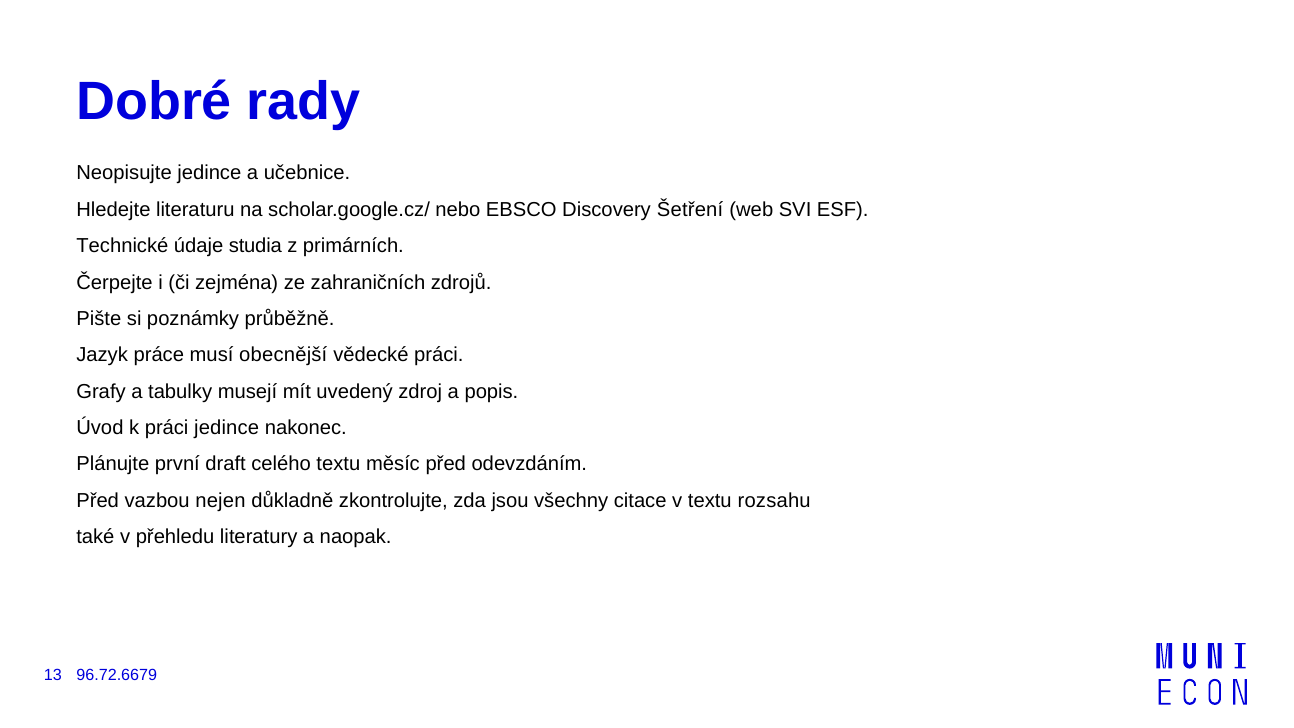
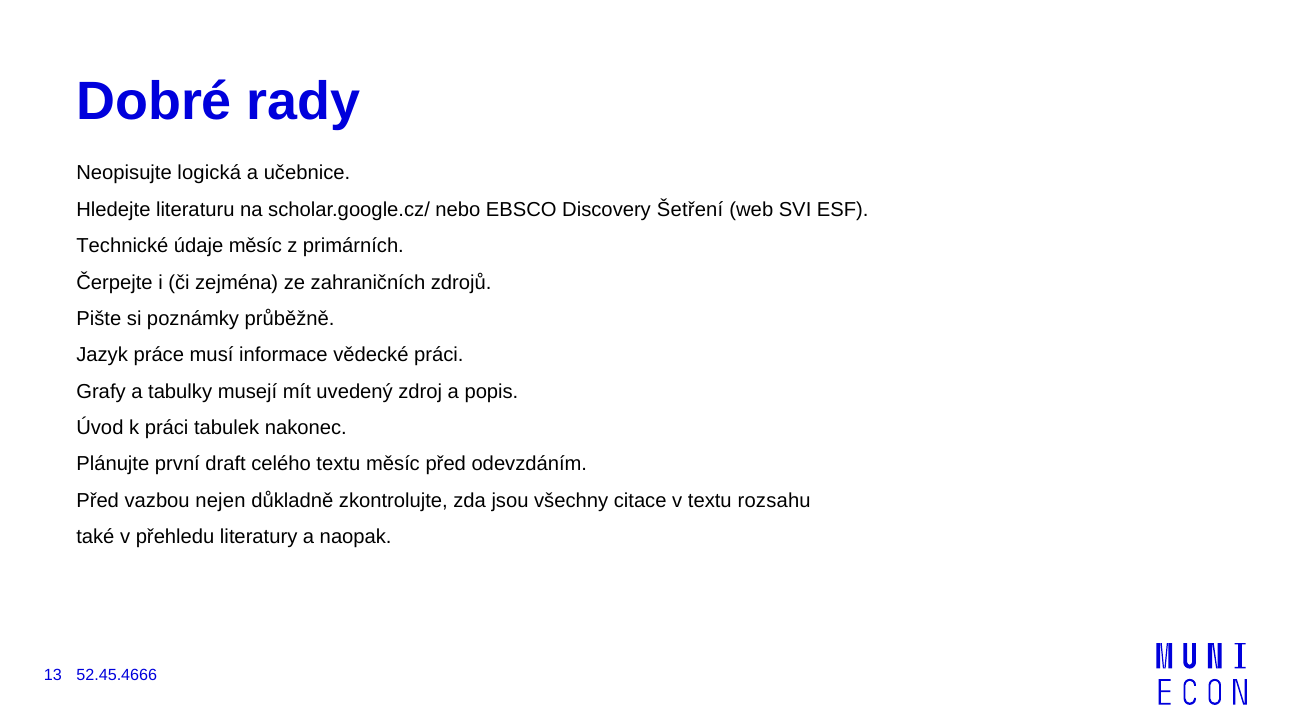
Neopisujte jedince: jedince -> logická (209, 173)
údaje studia: studia -> měsíc (255, 246)
obecnější: obecnější -> informace (283, 355)
práci jedince: jedince -> tabulek (227, 428)
96.72.6679: 96.72.6679 -> 52.45.4666 (117, 675)
